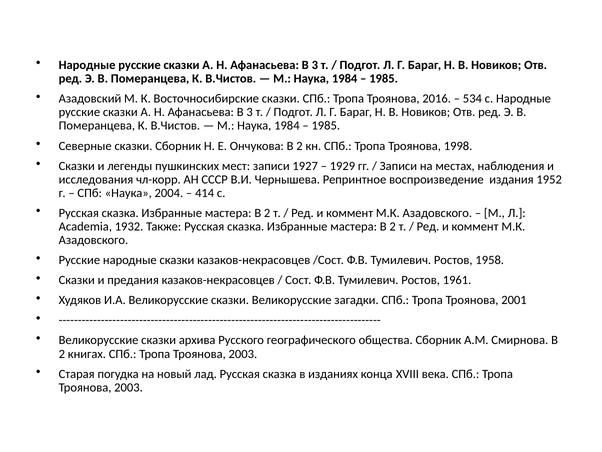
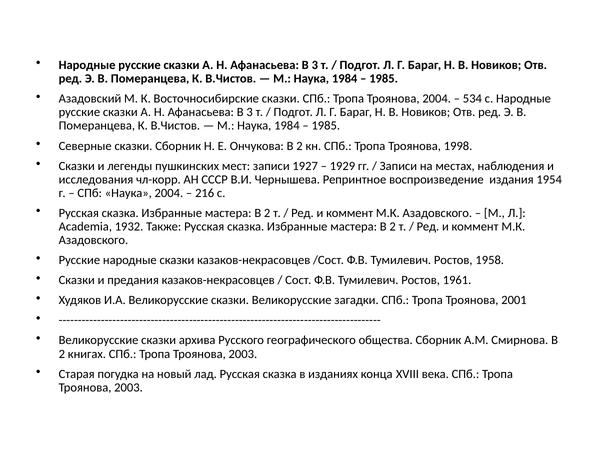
Троянова 2016: 2016 -> 2004 (437, 99)
1952: 1952 -> 1954 (549, 179)
414: 414 -> 216 (205, 193)
